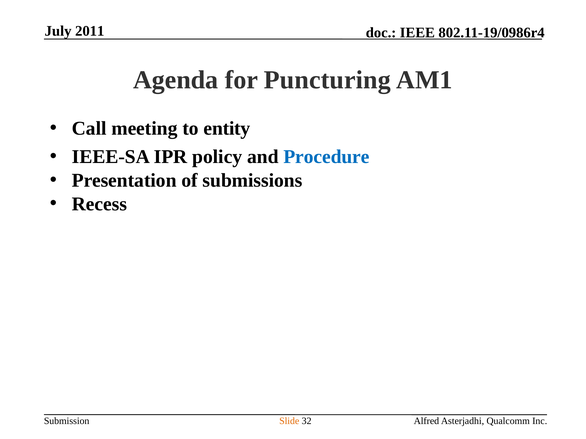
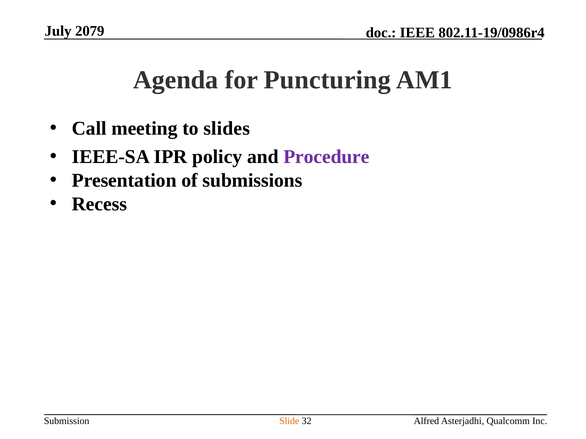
2011: 2011 -> 2079 (90, 31)
entity: entity -> slides (227, 129)
Procedure colour: blue -> purple (326, 157)
